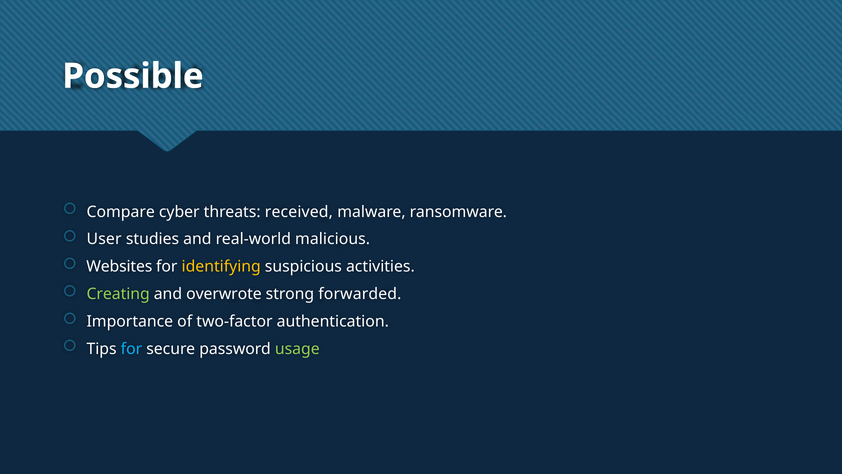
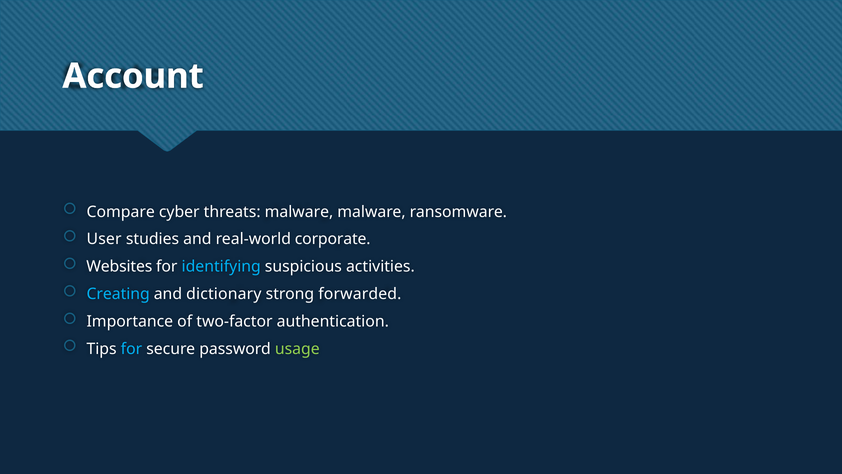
Possible: Possible -> Account (133, 76)
threats received: received -> malware (299, 212)
malicious: malicious -> corporate (333, 239)
identifying colour: yellow -> light blue (221, 266)
Creating colour: light green -> light blue (118, 294)
overwrote: overwrote -> dictionary (224, 294)
